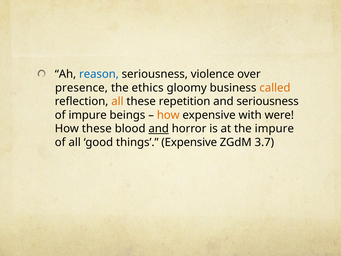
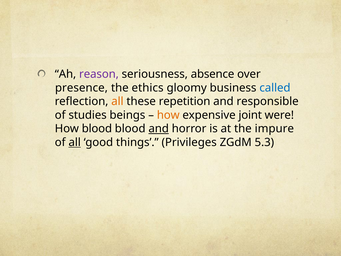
reason colour: blue -> purple (99, 74)
violence: violence -> absence (213, 74)
called colour: orange -> blue (275, 88)
and seriousness: seriousness -> responsible (268, 101)
of impure: impure -> studies (88, 115)
with: with -> joint (250, 115)
How these: these -> blood (97, 129)
all underline: none -> present (75, 142)
things Expensive: Expensive -> Privileges (189, 142)
3.7: 3.7 -> 5.3 (264, 142)
